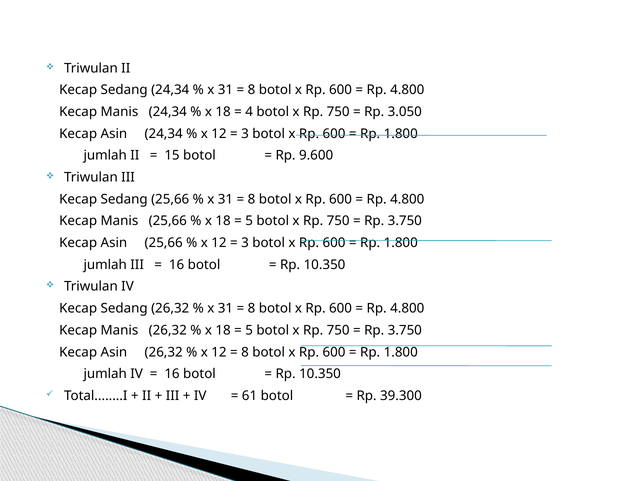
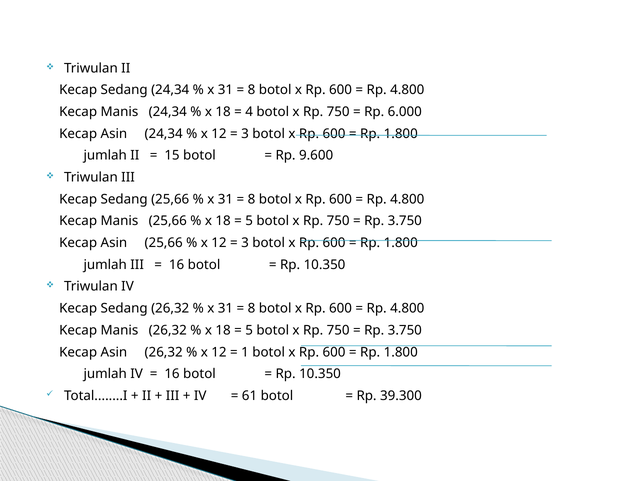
3.050: 3.050 -> 6.000 (405, 112)
8: 8 -> 1 (245, 352)
